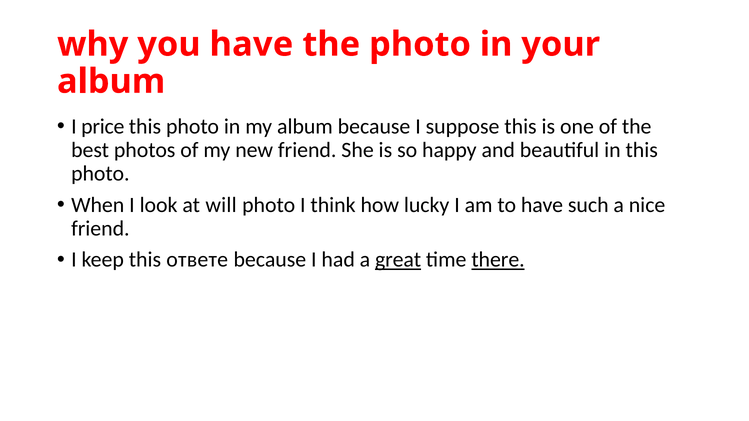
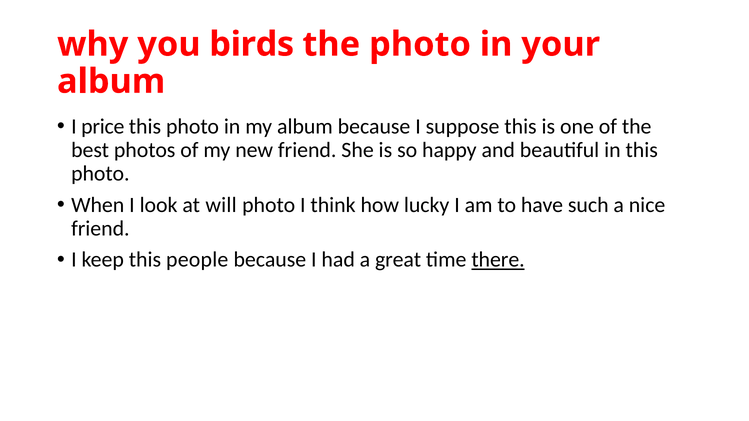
you have: have -> birds (252, 44)
ответе: ответе -> people (197, 260)
great underline: present -> none (398, 260)
